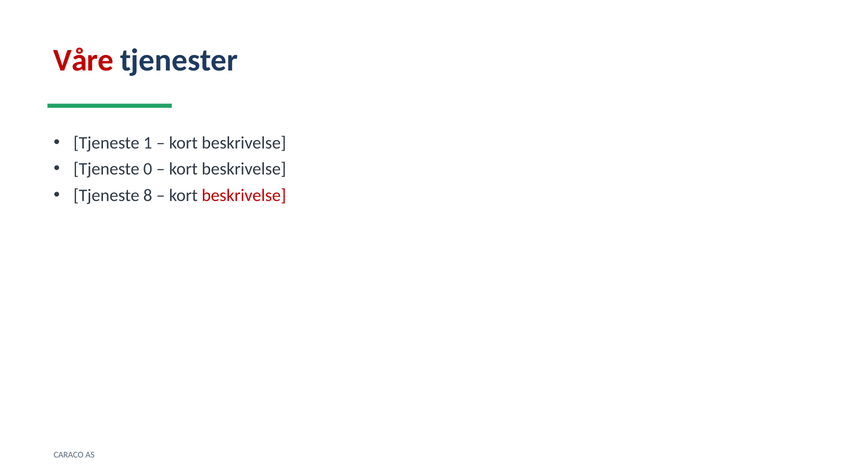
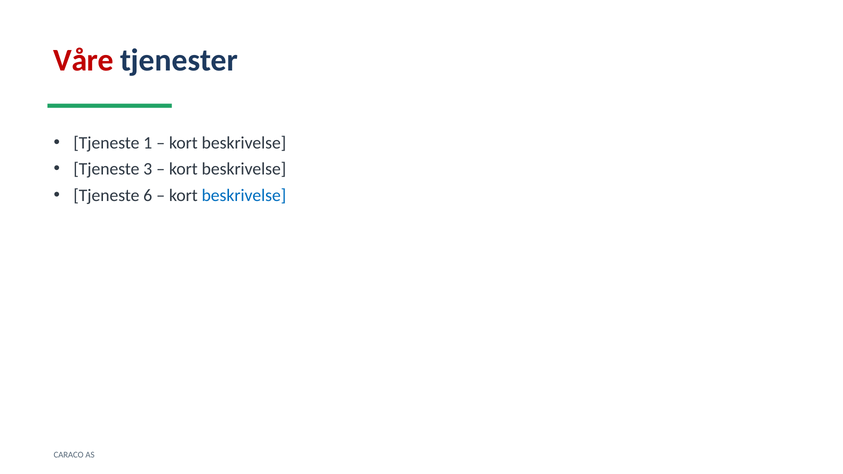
0: 0 -> 3 (148, 169)
8: 8 -> 6 (148, 195)
beskrivelse colour: red -> blue (244, 195)
